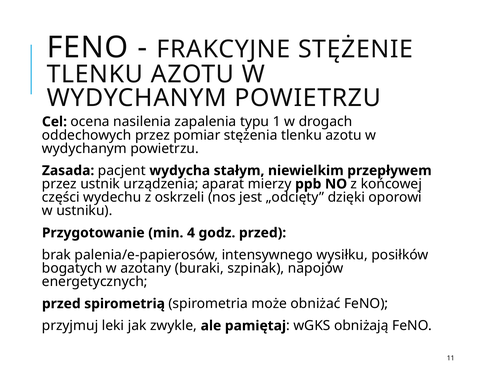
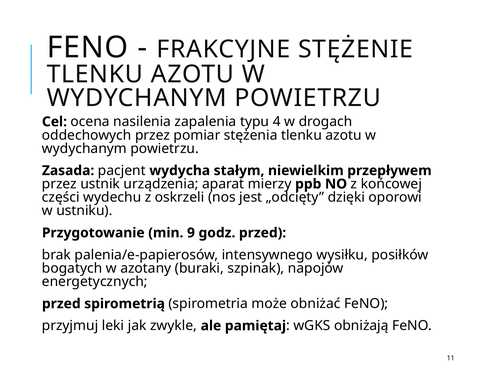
1: 1 -> 4 (277, 122)
4: 4 -> 9 (191, 233)
